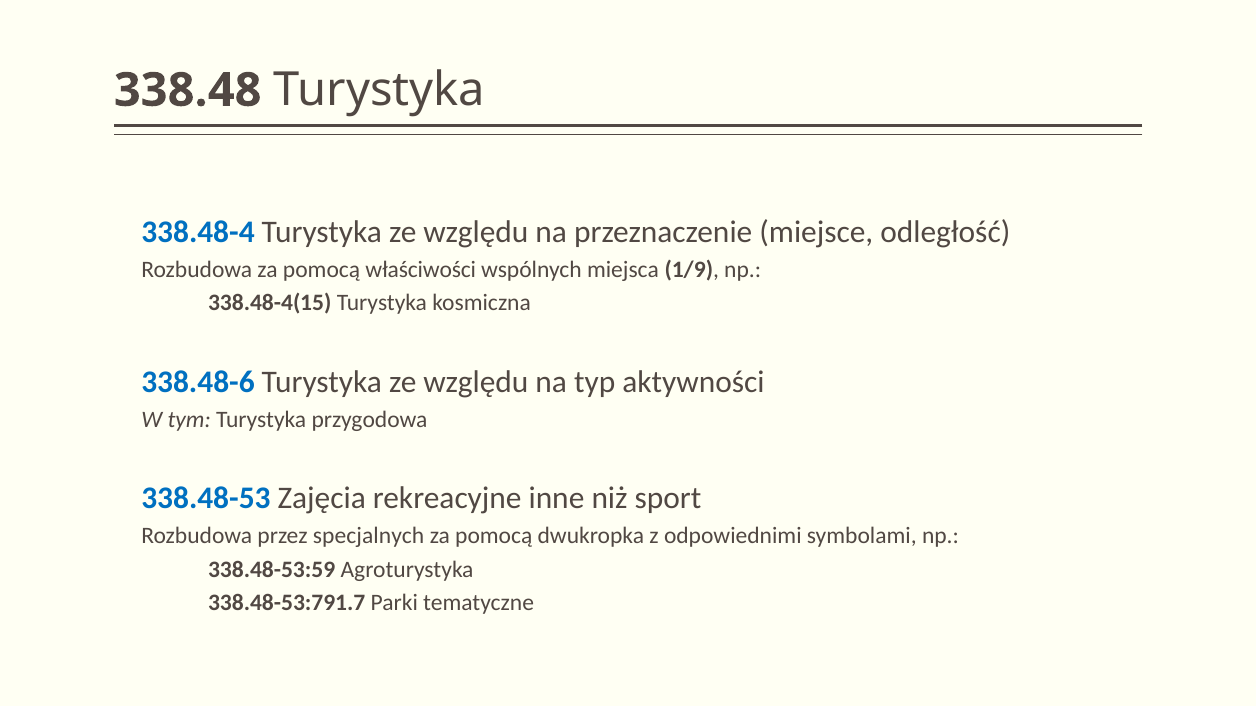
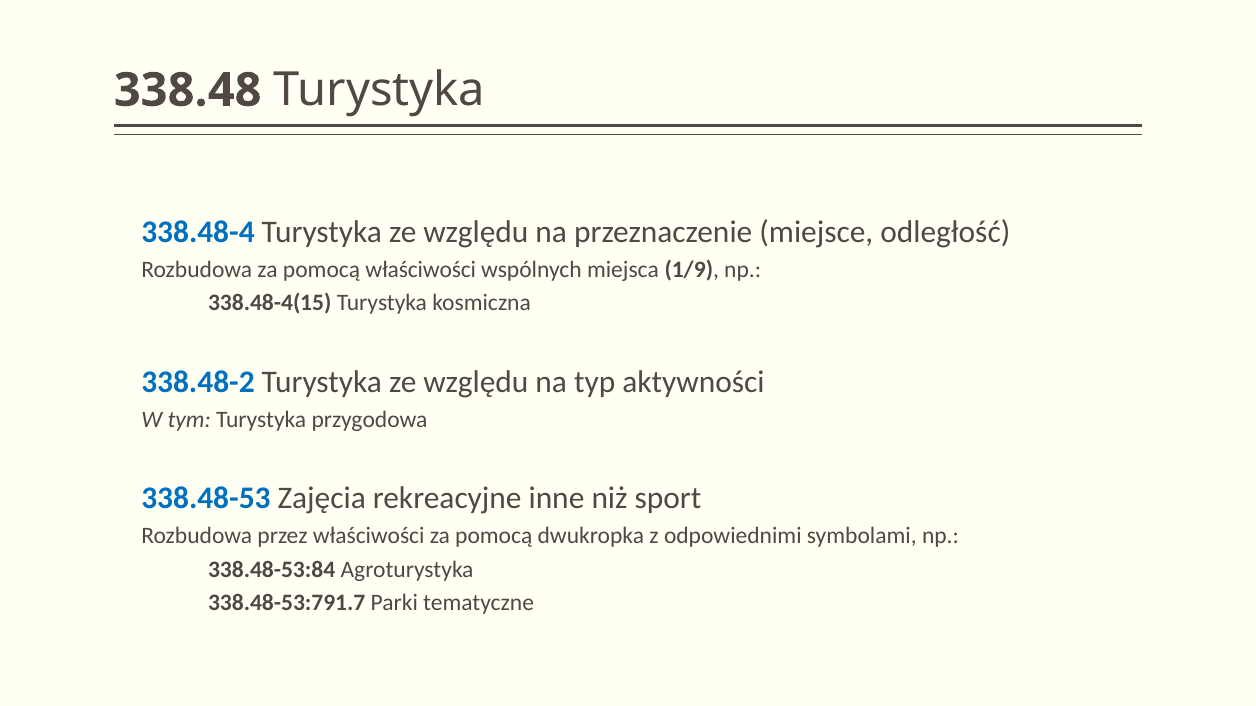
338.48-6: 338.48-6 -> 338.48-2 (198, 382)
przez specjalnych: specjalnych -> właściwości (369, 536)
338.48-53:59: 338.48-53:59 -> 338.48-53:84 (272, 570)
